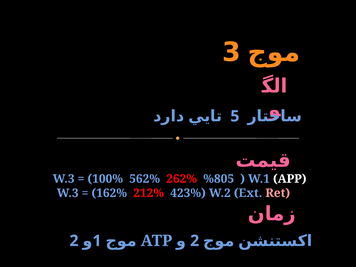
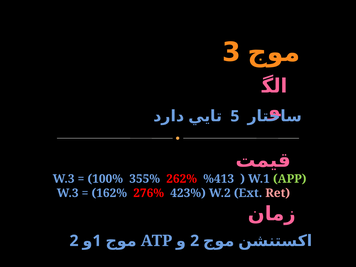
562%: 562% -> 355% (145, 179)
%805: %805 -> %413 (219, 179)
APP colour: white -> light green (290, 179)
212%: 212% -> 276% (149, 193)
